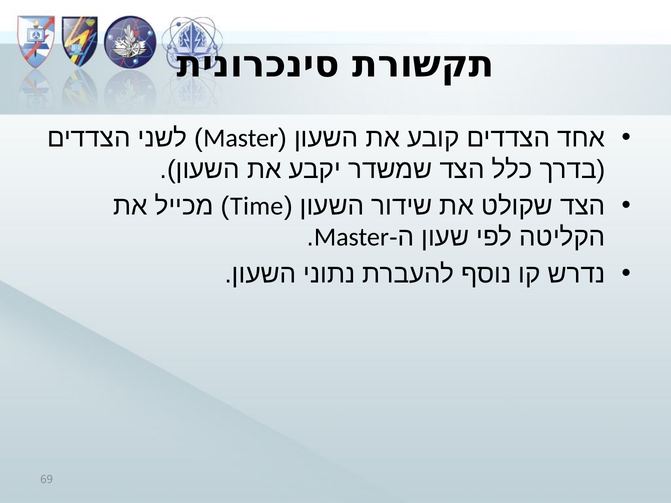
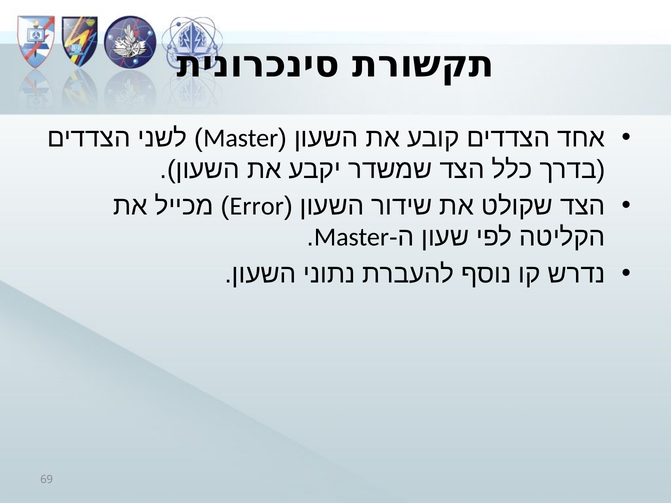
Time: Time -> Error (257, 206)
